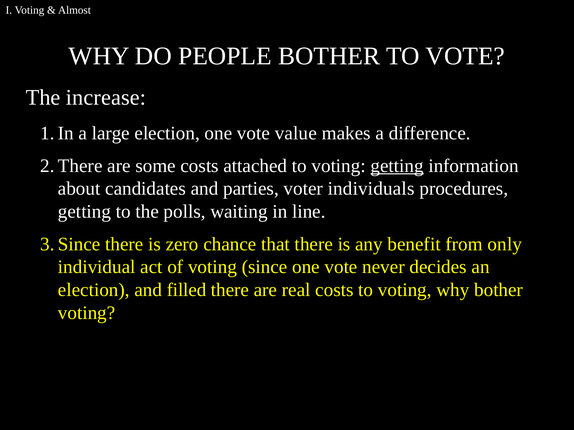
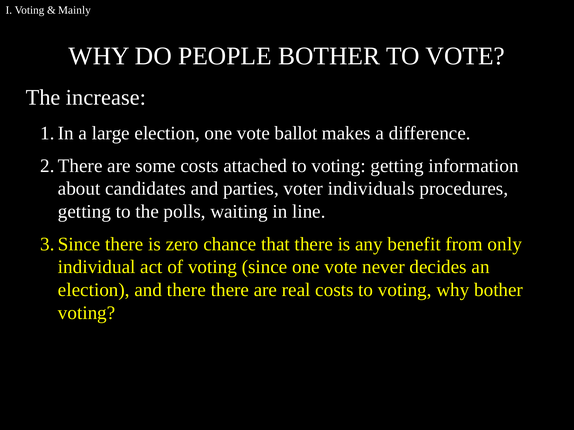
Almost: Almost -> Mainly (74, 10)
value: value -> ballot (296, 133)
getting underline: present -> none (397, 166)
and filled: filled -> there (186, 290)
